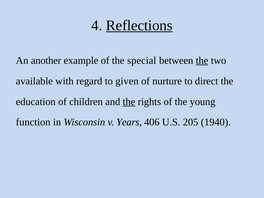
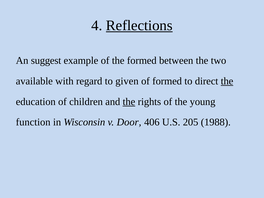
another: another -> suggest (46, 61)
the special: special -> formed (142, 61)
the underline: present -> none (202, 61)
of nurture: nurture -> formed (167, 81)
the underline: none -> present (227, 81)
Years: Years -> Door (129, 122)
1940: 1940 -> 1988 (216, 122)
